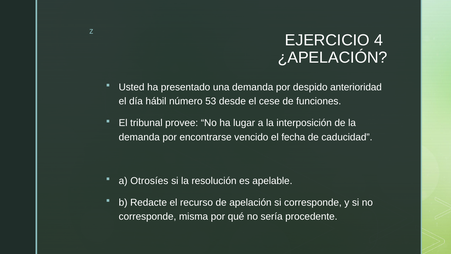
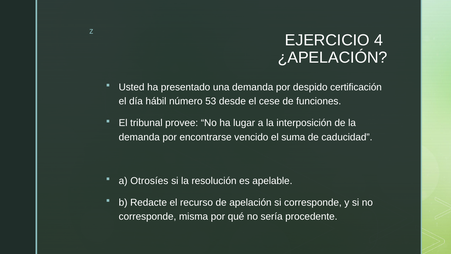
anterioridad: anterioridad -> certificación (356, 87)
fecha: fecha -> suma (293, 137)
